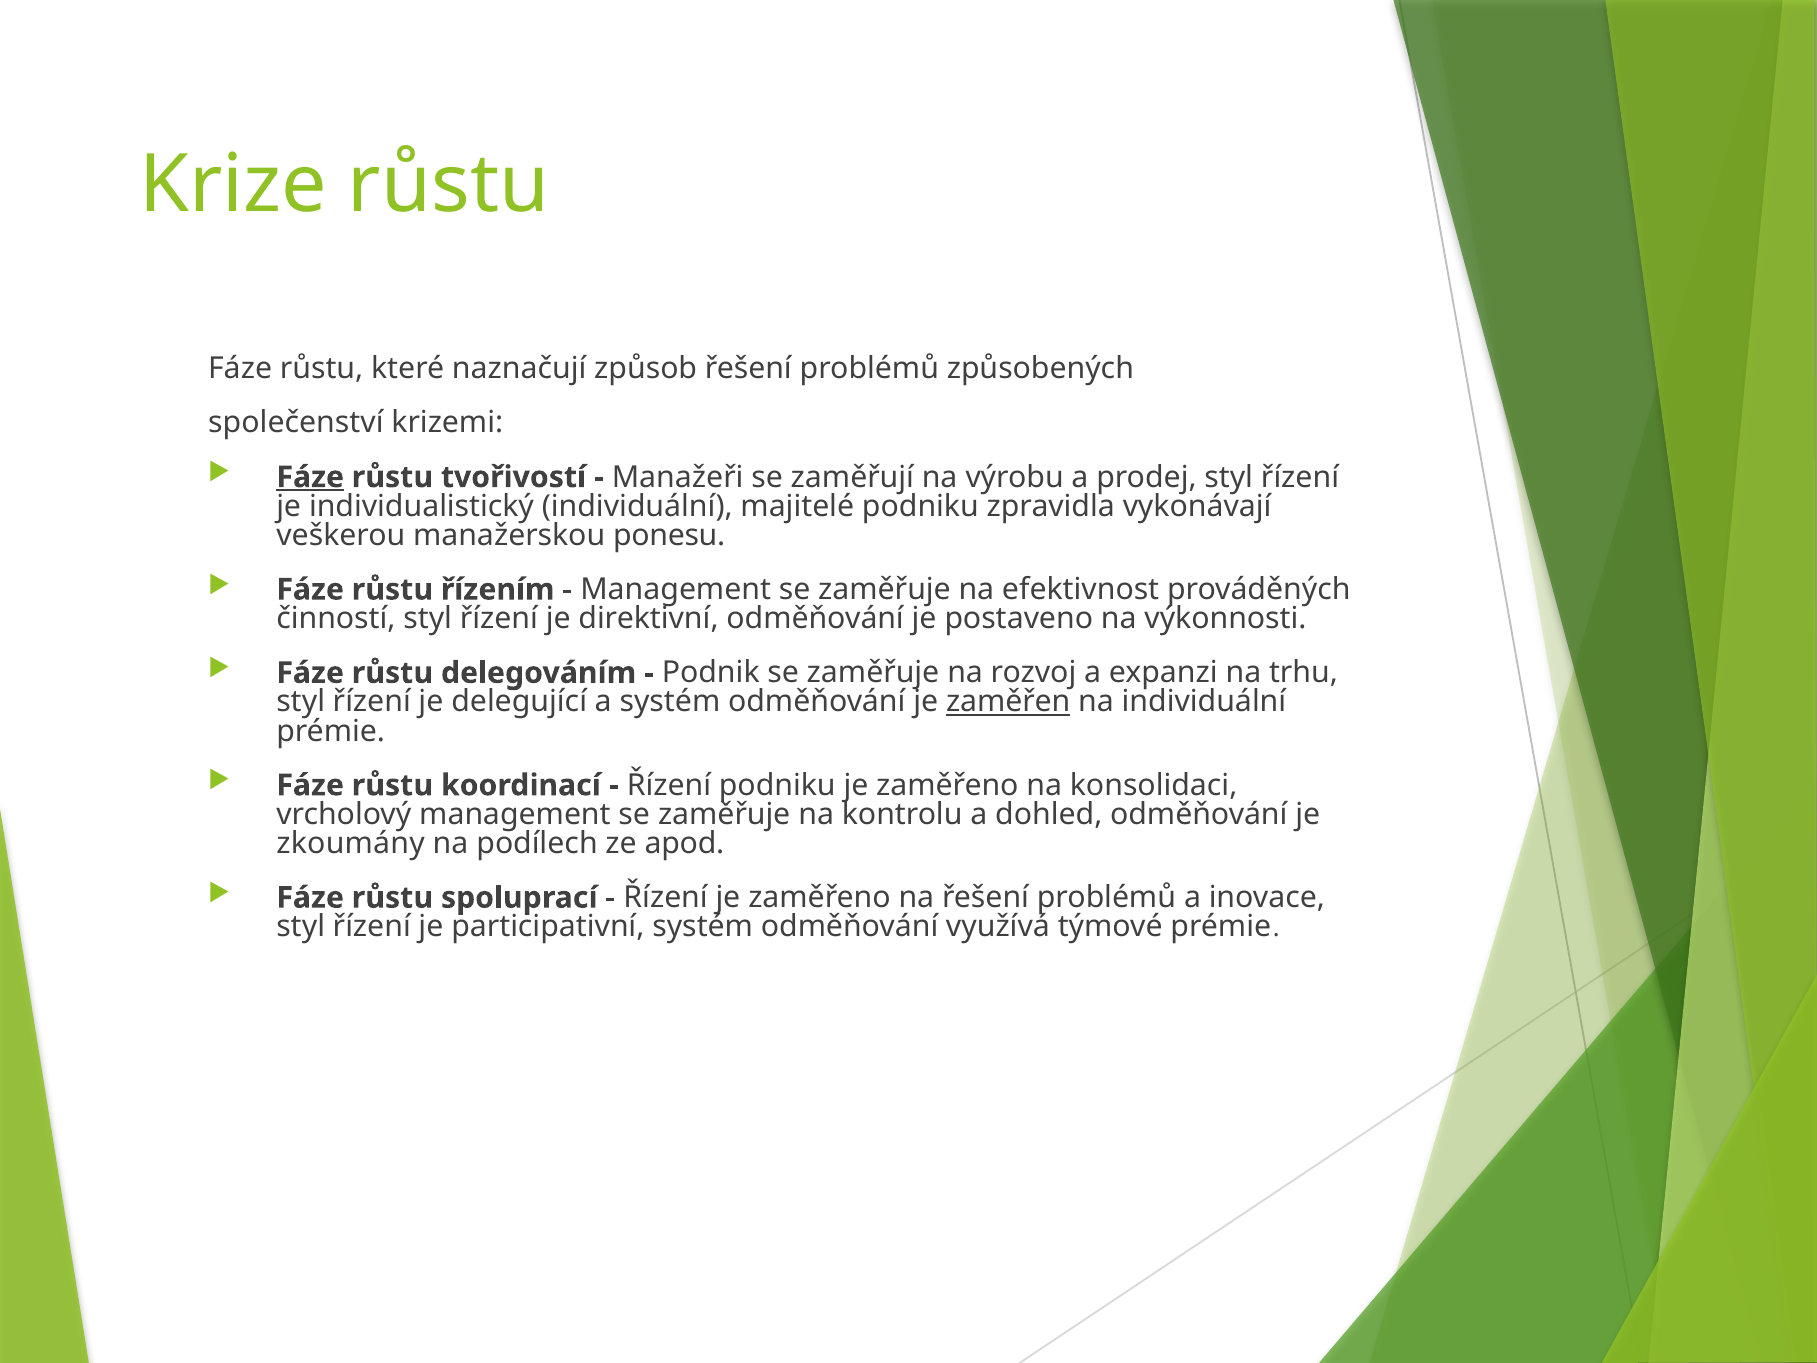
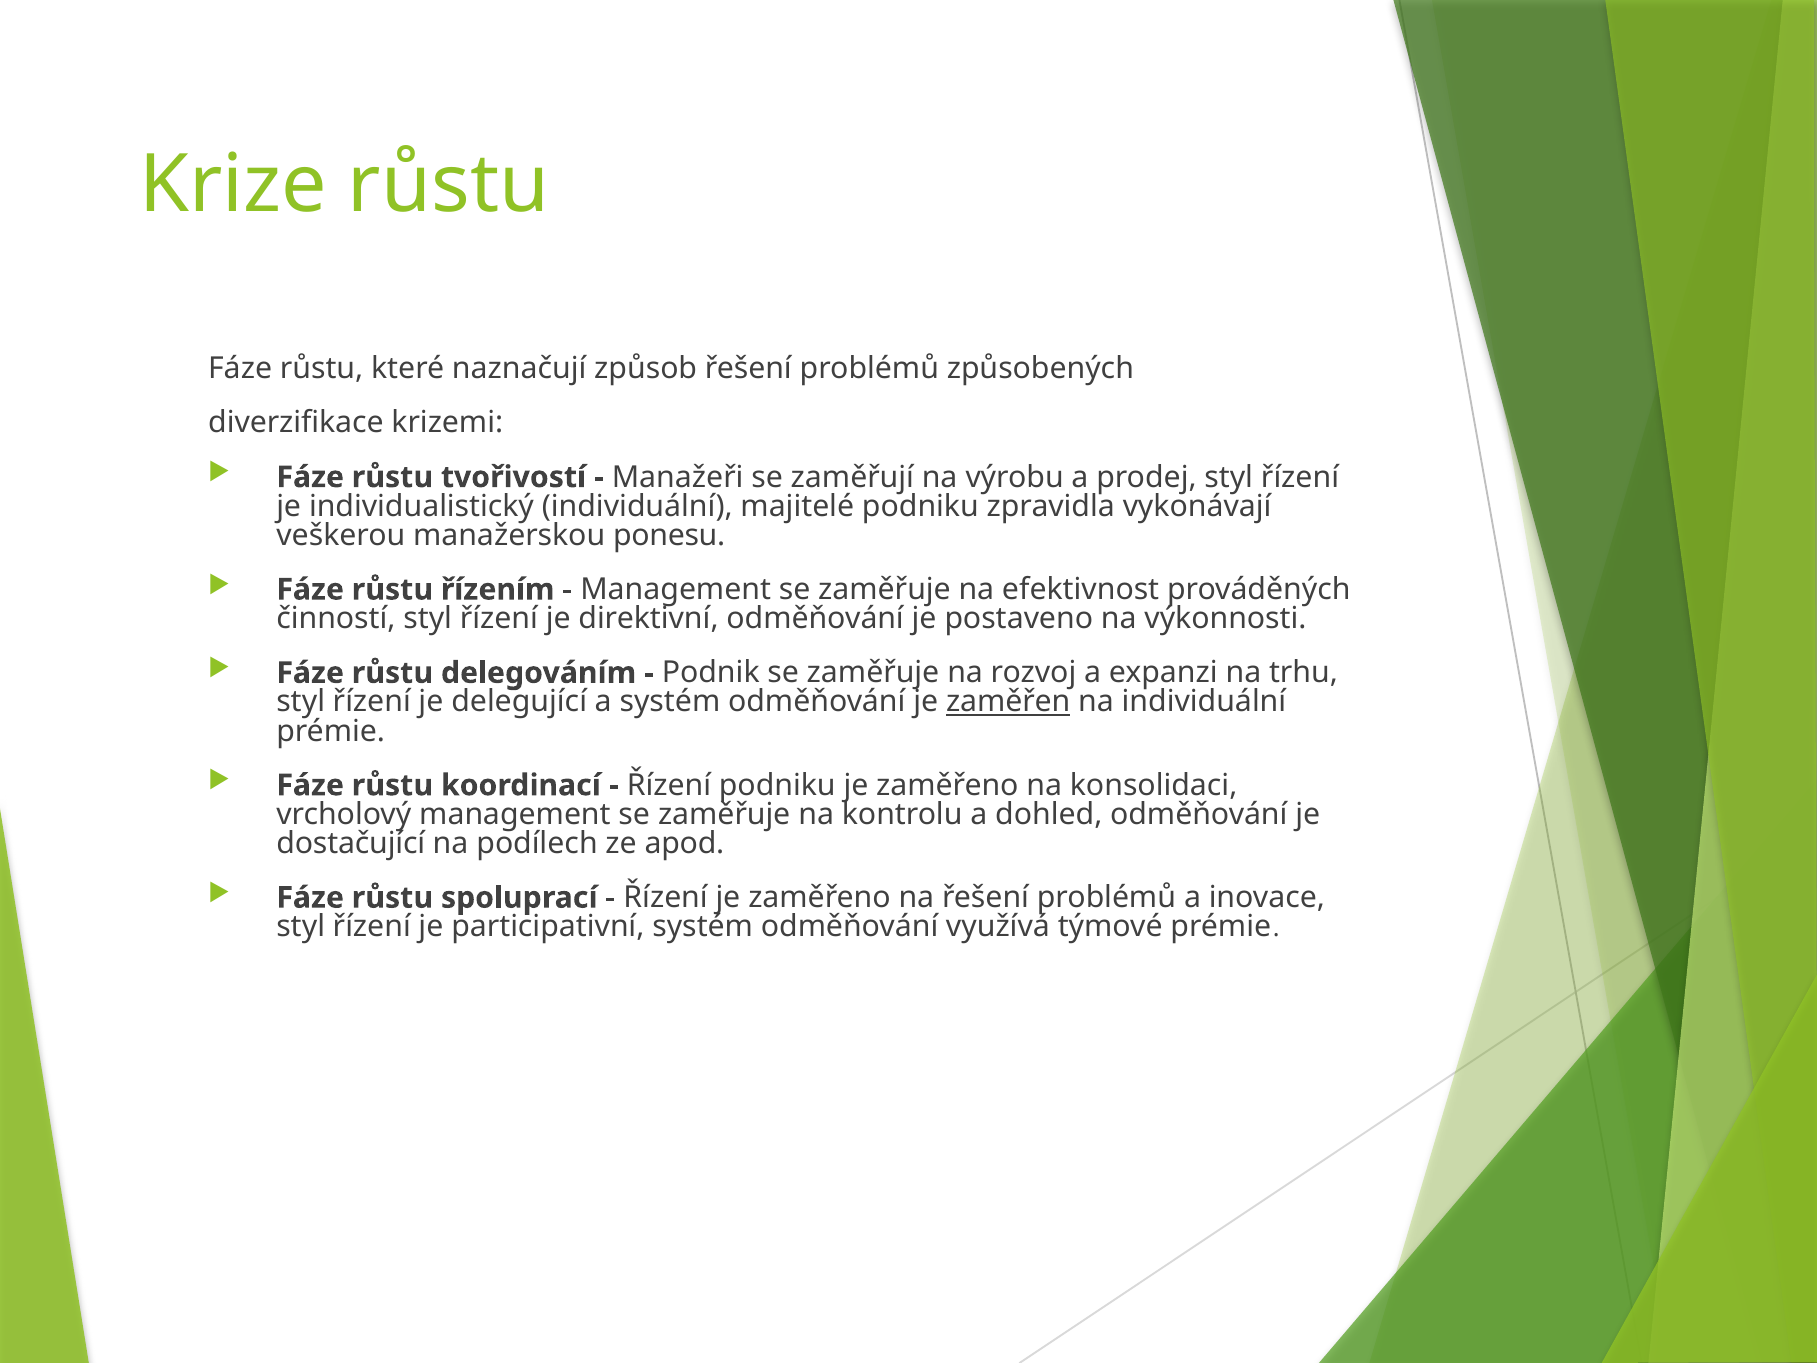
společenství: společenství -> diverzifikace (296, 423)
Fáze underline: present -> none (310, 477)
zkoumány: zkoumány -> dostačující (351, 843)
